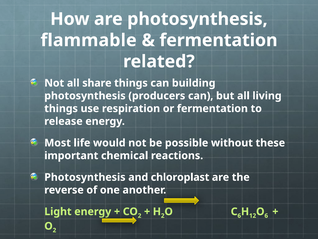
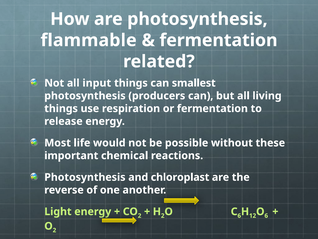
share: share -> input (97, 83)
building: building -> smallest (194, 83)
